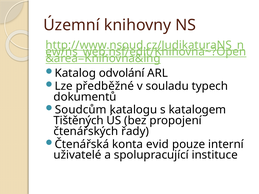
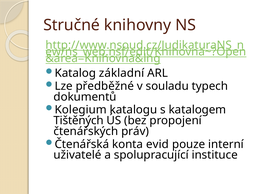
Územní: Územní -> Stručné (72, 25)
odvolání: odvolání -> základní (122, 73)
Soudcům: Soudcům -> Kolegium (81, 110)
řady: řady -> práv (135, 131)
